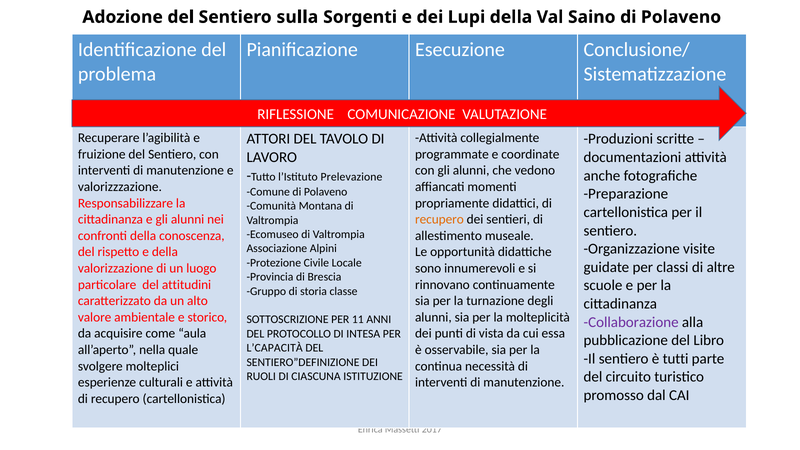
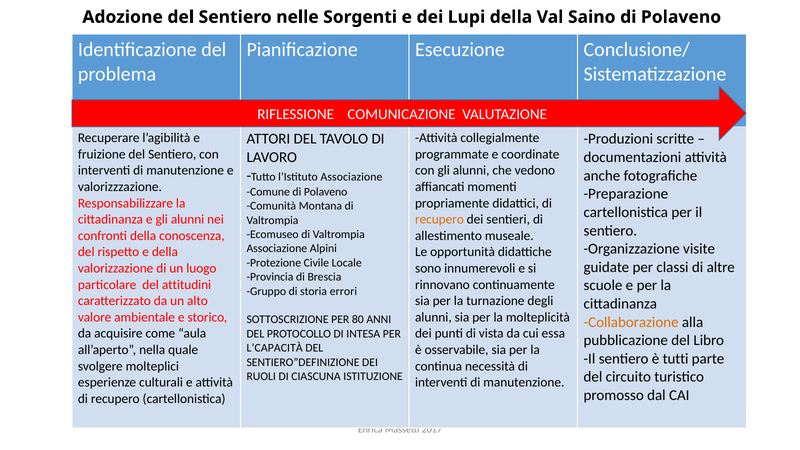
sulla: sulla -> nelle (297, 17)
l’Istituto Prelevazione: Prelevazione -> Associazione (351, 177)
classe: classe -> errori (343, 291)
11: 11 -> 80 (358, 320)
Collaborazione colour: purple -> orange (631, 322)
